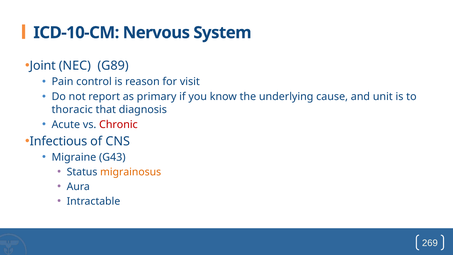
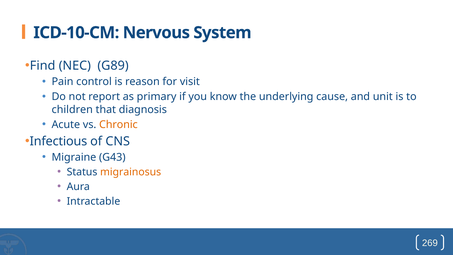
Joint: Joint -> Find (43, 66)
thoracic: thoracic -> children (72, 110)
Chronic colour: red -> orange (118, 125)
